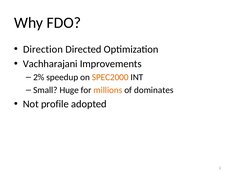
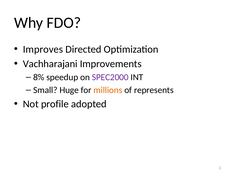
Direction: Direction -> Improves (43, 49)
2%: 2% -> 8% (39, 77)
SPEC2000 colour: orange -> purple (110, 77)
dominates: dominates -> represents (154, 90)
